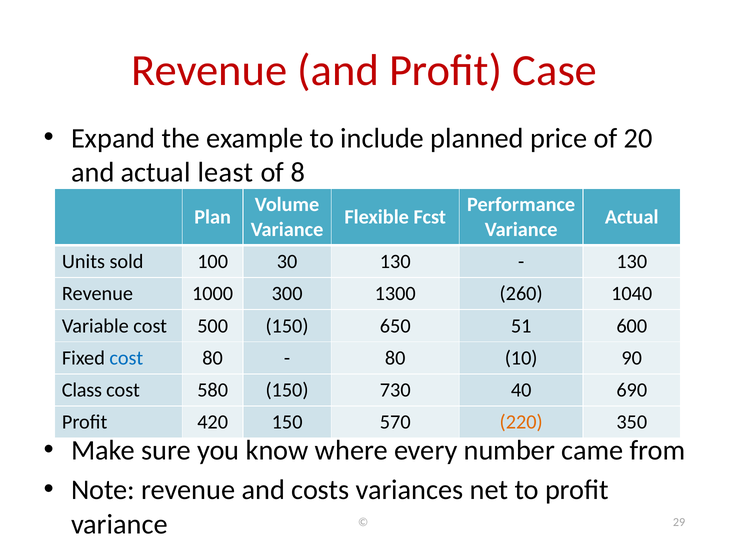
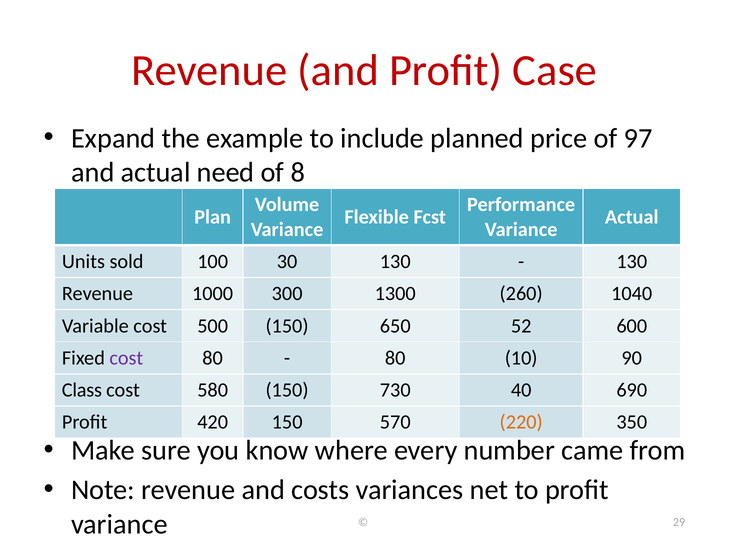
20: 20 -> 97 (638, 138)
least: least -> need (226, 172)
51: 51 -> 52 (521, 326)
cost colour: blue -> purple (126, 358)
